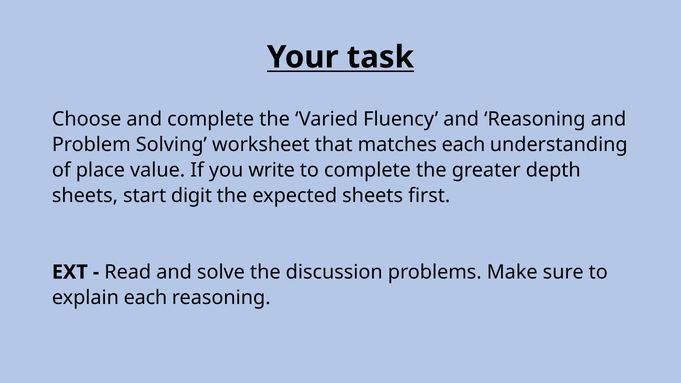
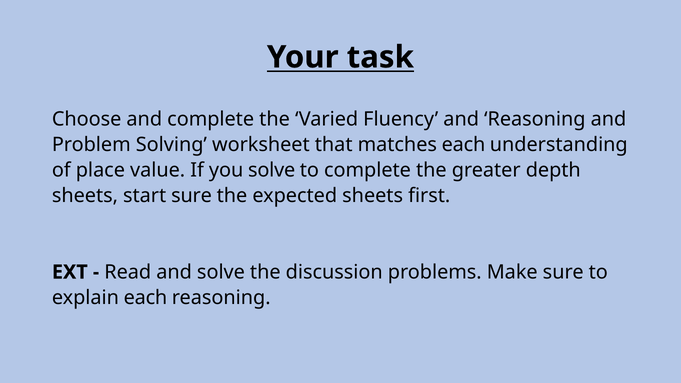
you write: write -> solve (272, 170)
start digit: digit -> sure (192, 196)
